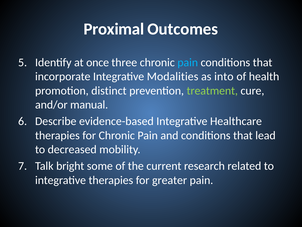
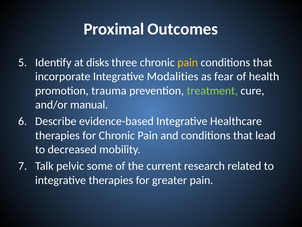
once: once -> disks (98, 62)
pain colour: light blue -> yellow (188, 62)
into: into -> fear (224, 76)
distinct: distinct -> trauma (109, 90)
bright: bright -> pelvic (70, 166)
